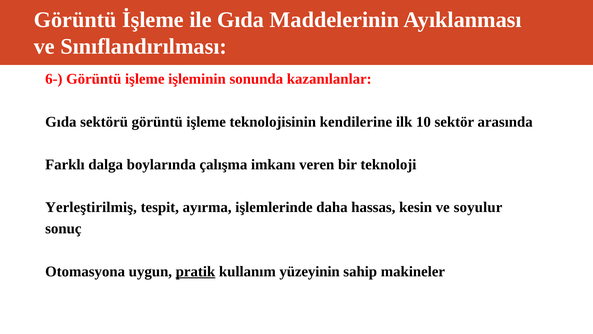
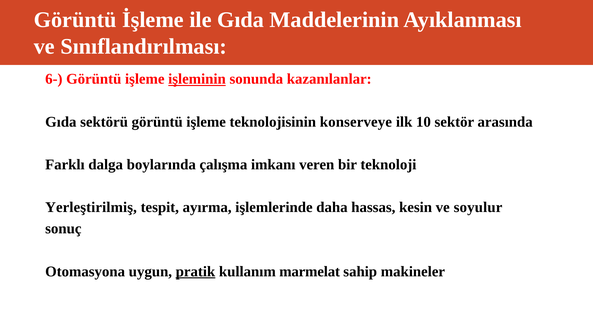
işleminin underline: none -> present (197, 79)
kendilerine: kendilerine -> konserveye (356, 122)
yüzeyinin: yüzeyinin -> marmelat (310, 271)
